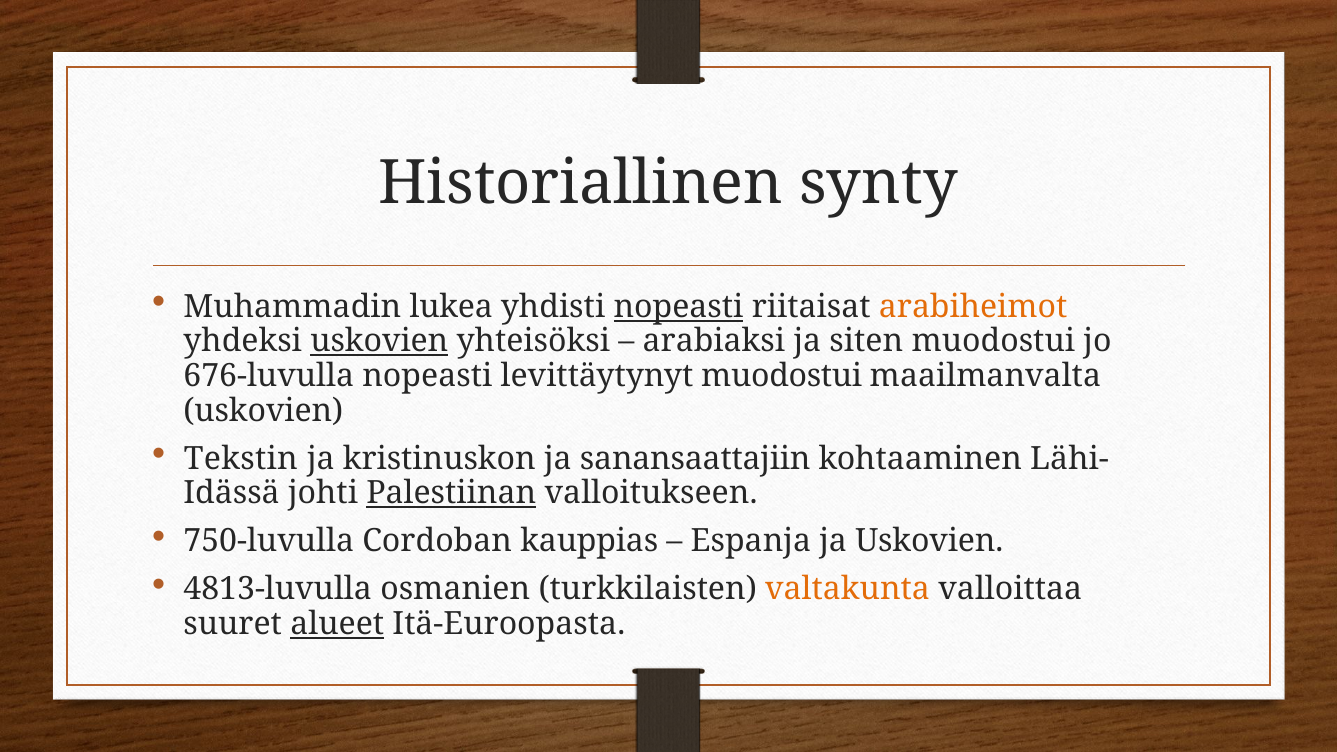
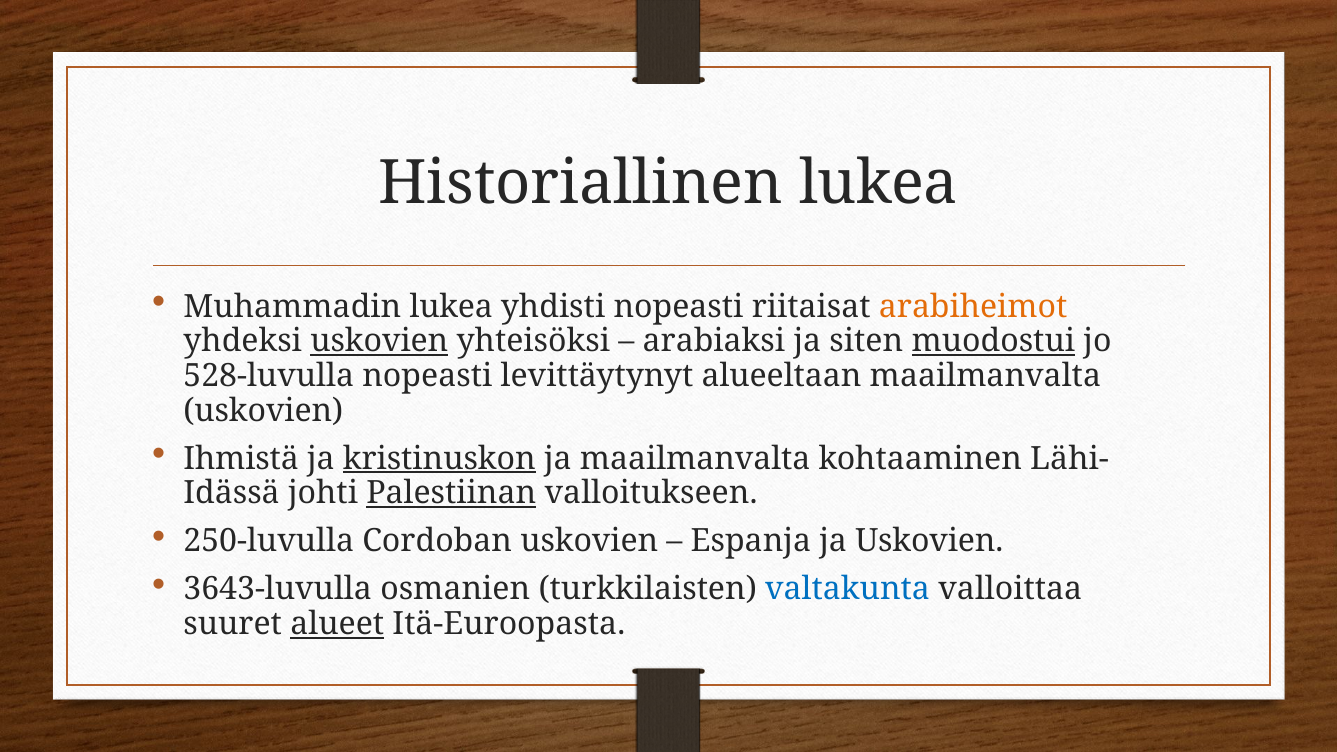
Historiallinen synty: synty -> lukea (879, 183)
nopeasti underline: present -> none (678, 307)
muodostui underline: none -> present (993, 341)
676-luvulla: 676-luvulla -> 528-luvulla (269, 376)
levittäytynyt muodostui: muodostui -> alueeltaan (782, 376)
Tekstin: Tekstin -> Ihmistä (241, 459)
kristinuskon underline: none -> present (439, 459)
ja sanansaattajiin: sanansaattajiin -> maailmanvalta (695, 459)
750-luvulla: 750-luvulla -> 250-luvulla (269, 541)
Cordoban kauppias: kauppias -> uskovien (589, 541)
4813-luvulla: 4813-luvulla -> 3643-luvulla (278, 589)
valtakunta colour: orange -> blue (848, 589)
